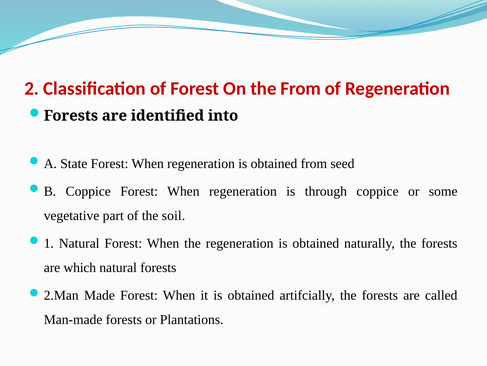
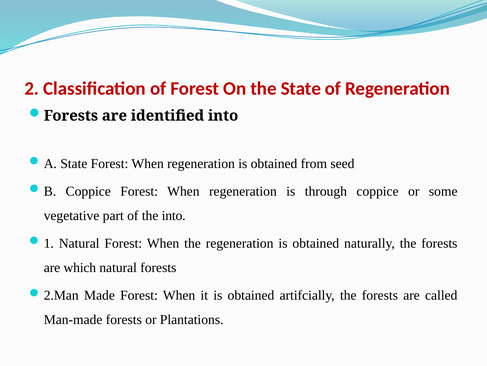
the From: From -> State (301, 88)
the soil: soil -> into (174, 215)
